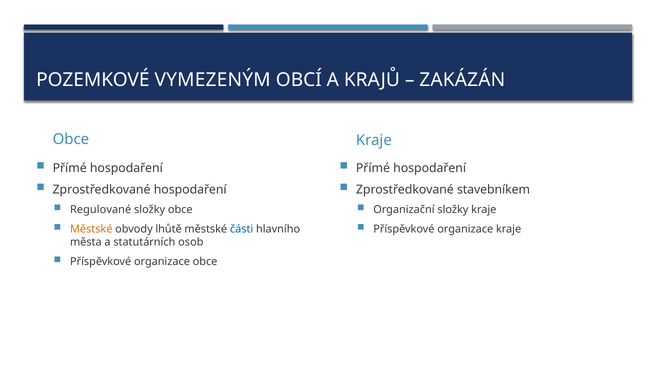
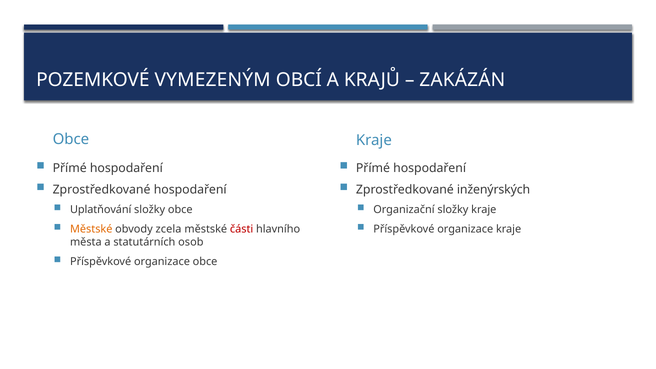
stavebníkem: stavebníkem -> inženýrských (494, 189)
Regulované: Regulované -> Uplatňování (101, 210)
lhůtě: lhůtě -> zcela (169, 229)
části colour: blue -> red (242, 229)
